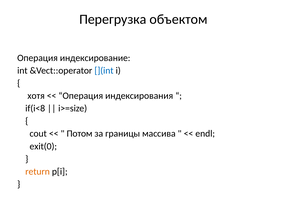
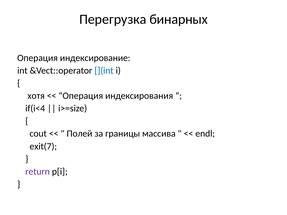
объектом: объектом -> бинарных (179, 19)
if(i<8: if(i<8 -> if(i<4 (35, 109)
Потом: Потом -> Полей (79, 134)
exit(0: exit(0 -> exit(7 (43, 146)
return colour: orange -> purple (38, 172)
